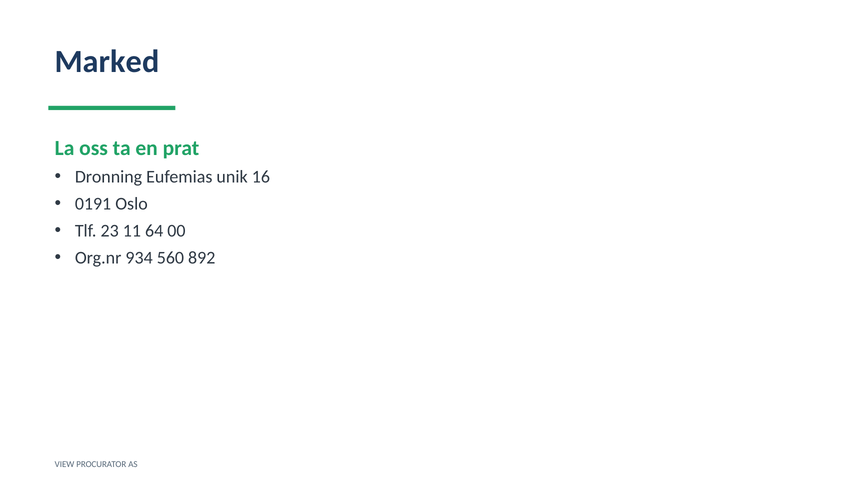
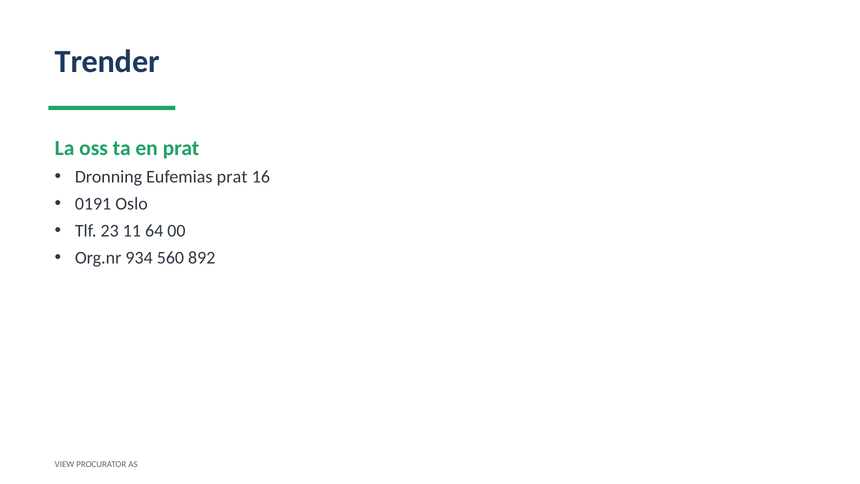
Marked: Marked -> Trender (107, 61)
Eufemias unik: unik -> prat (232, 177)
